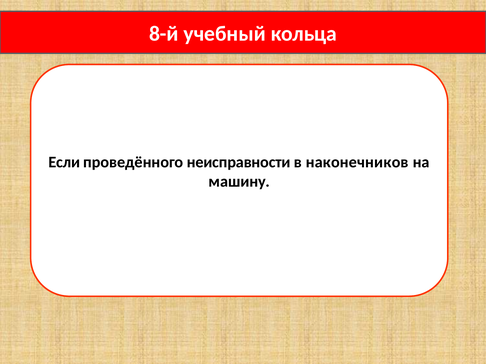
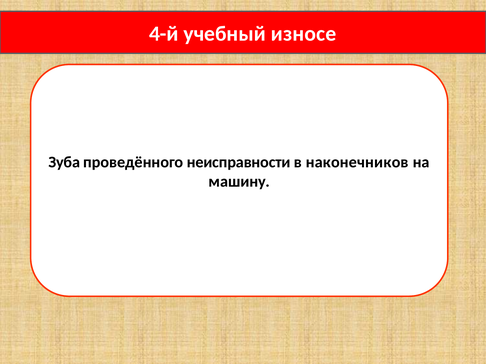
8-й: 8-й -> 4-й (164, 34)
кольца: кольца -> износе (304, 34)
Если: Если -> Зуба (64, 162)
